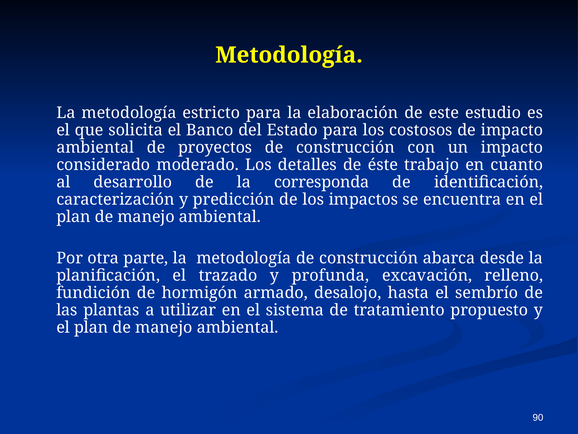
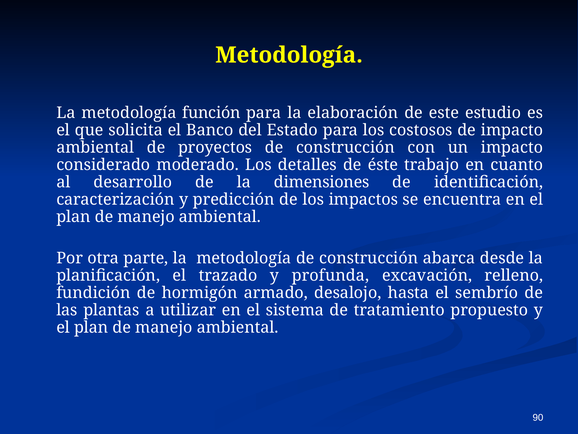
estricto: estricto -> función (211, 113)
corresponda: corresponda -> dimensiones (322, 182)
